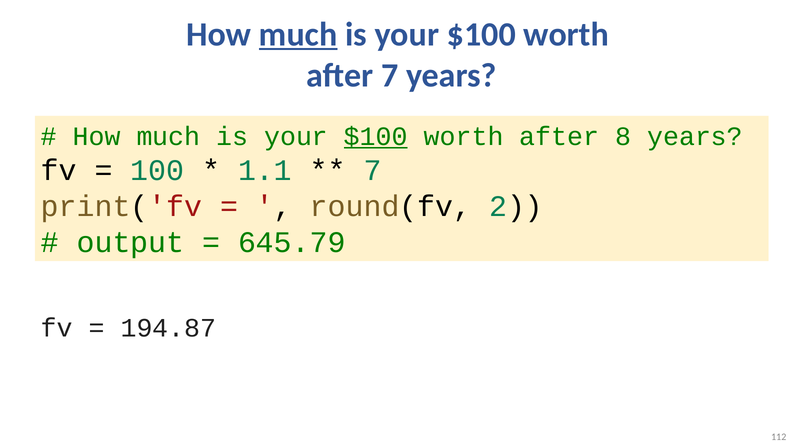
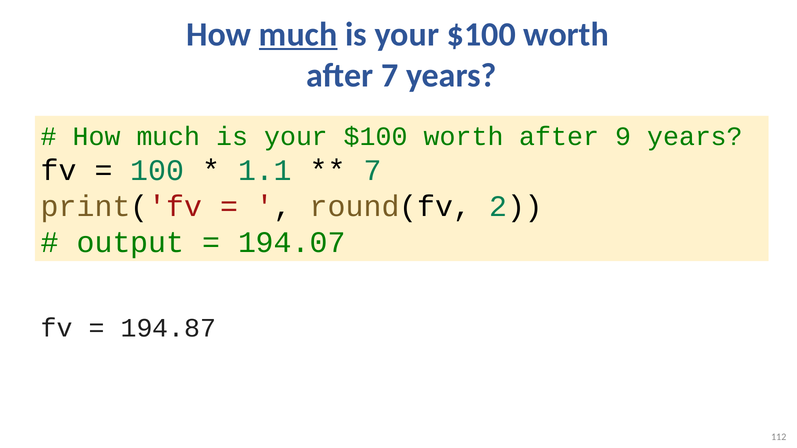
$100 underline: present -> none (376, 137)
8: 8 -> 9 (623, 137)
645.79: 645.79 -> 194.07 (292, 242)
